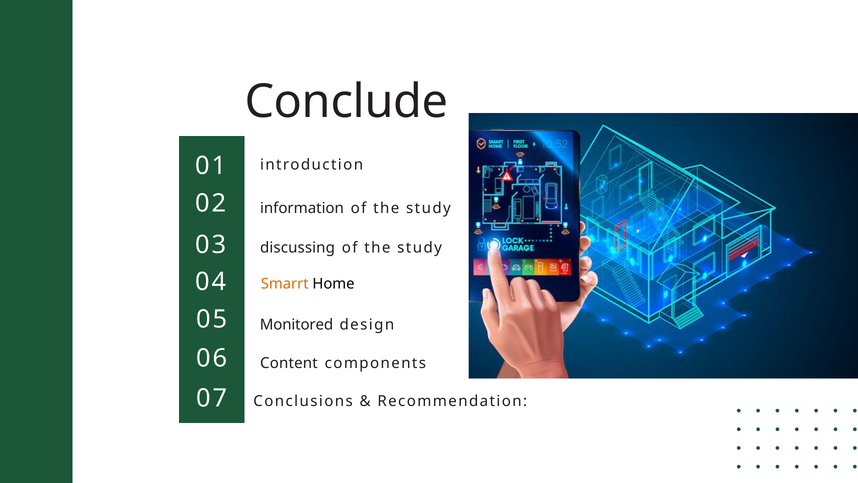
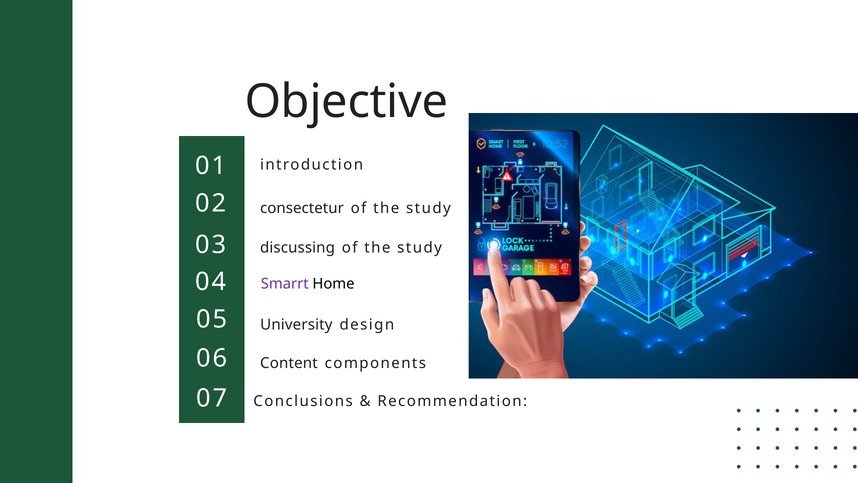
Conclude: Conclude -> Objective (346, 102)
information: information -> consectetur (302, 208)
Smarrt colour: orange -> purple (285, 284)
Monitored: Monitored -> University (296, 324)
